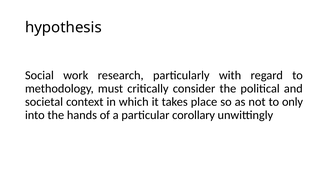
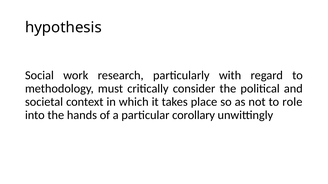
only: only -> role (292, 102)
